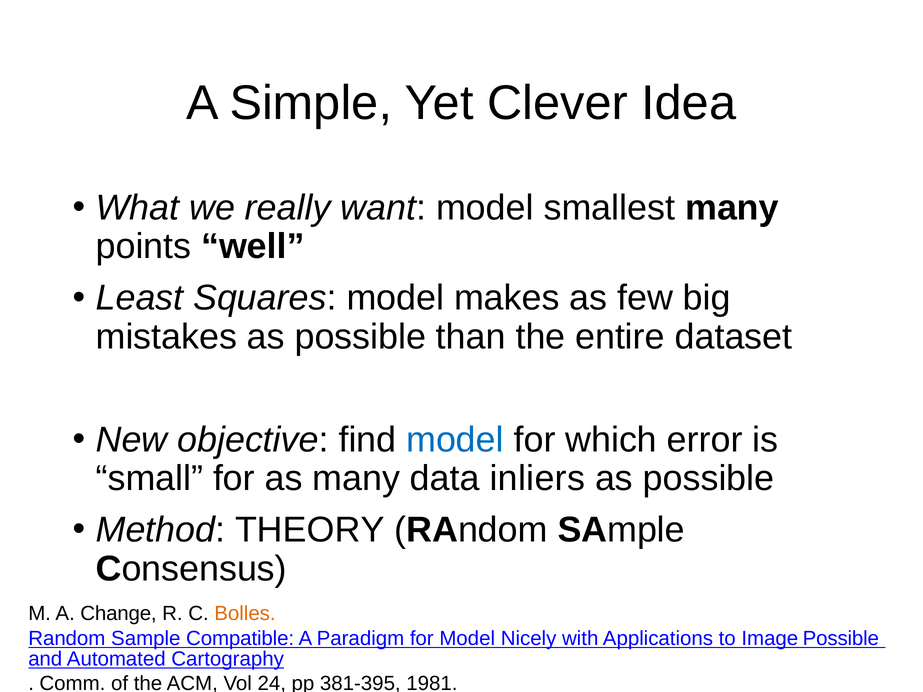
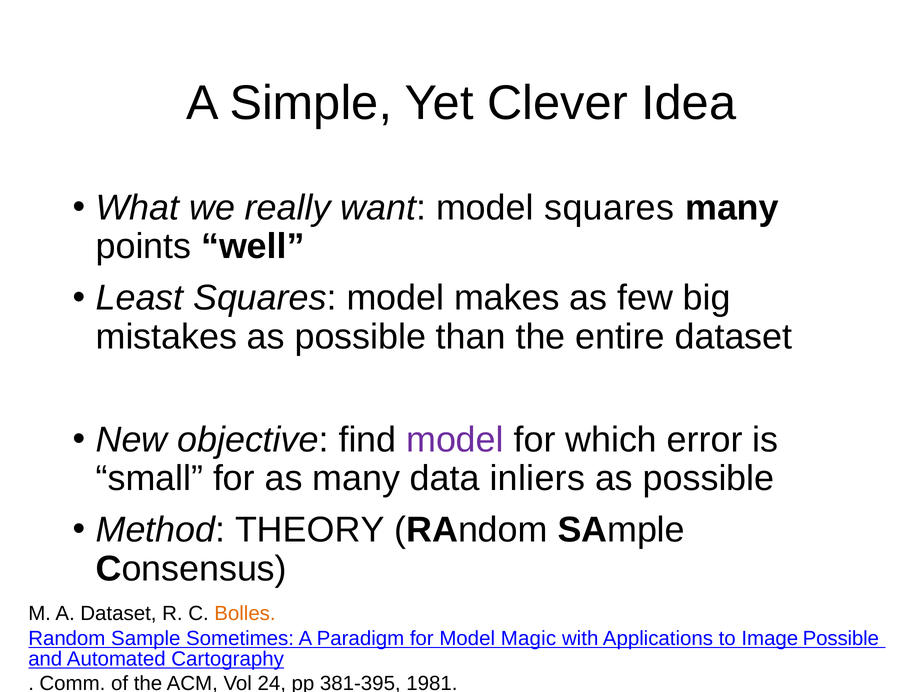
model smallest: smallest -> squares (609, 208)
model colour: blue -> purple (455, 440)
A Change: Change -> Dataset (118, 614)
Compatible: Compatible -> Sometimes (240, 639)
Nicely: Nicely -> Magic (528, 639)
